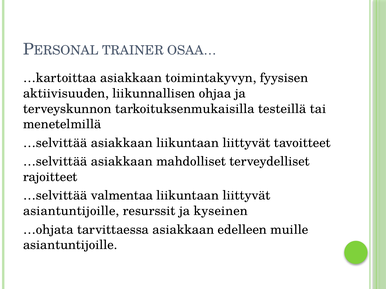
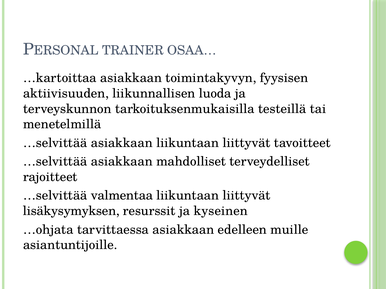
ohjaa: ohjaa -> luoda (215, 94)
asiantuntijoille: asiantuntijoille -> lisäkysymyksen (71, 211)
